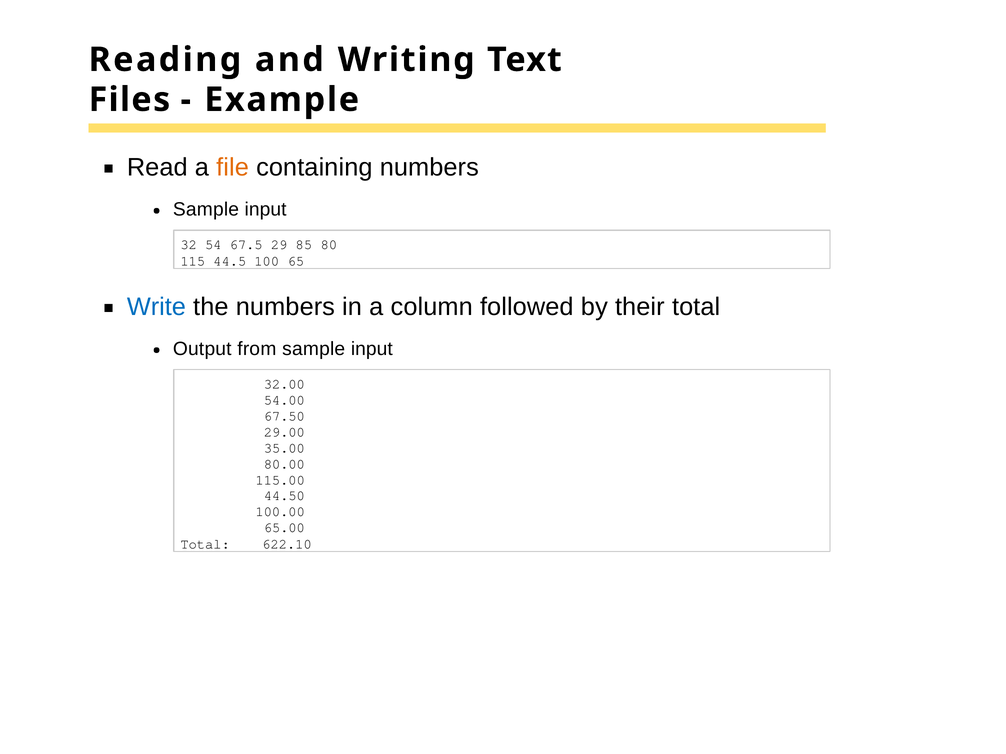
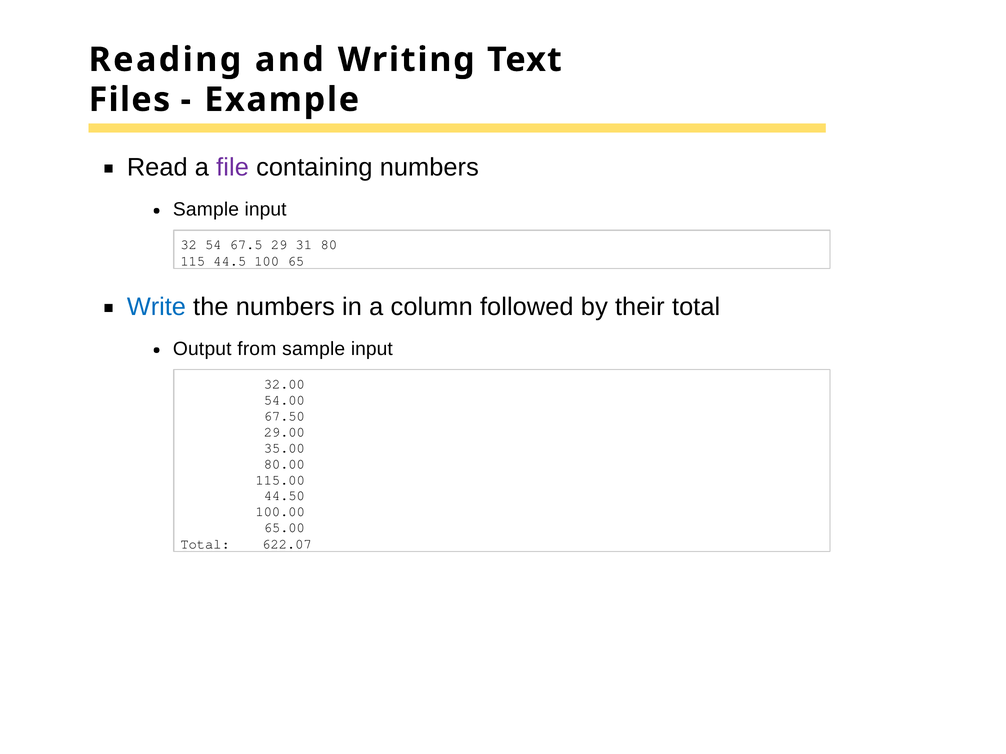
file colour: orange -> purple (233, 168)
85: 85 -> 31 (304, 245)
622.10: 622.10 -> 622.07 (287, 545)
